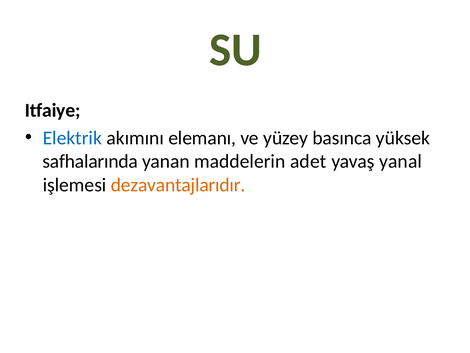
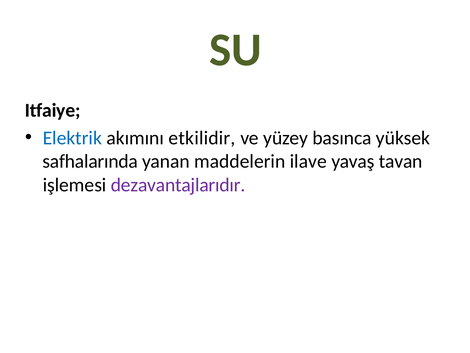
elemanı: elemanı -> etkilidir (202, 138)
adet: adet -> ilave (308, 161)
yanal: yanal -> tavan (401, 161)
dezavantajlarıdır colour: orange -> purple (178, 185)
